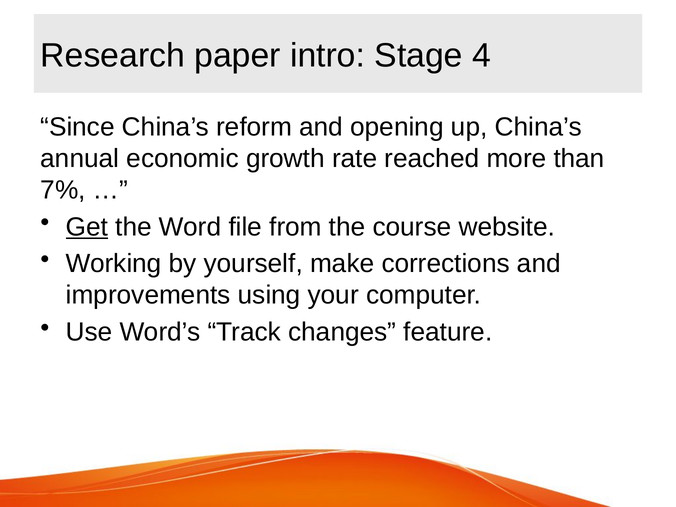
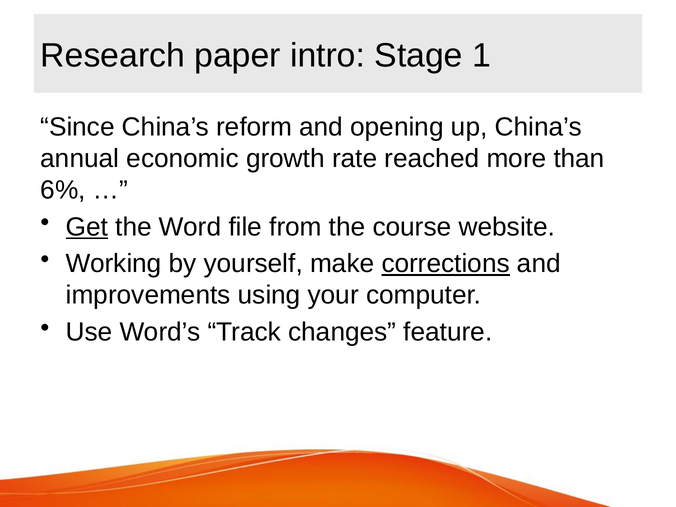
4: 4 -> 1 (482, 56)
7%: 7% -> 6% (63, 190)
corrections underline: none -> present (446, 264)
